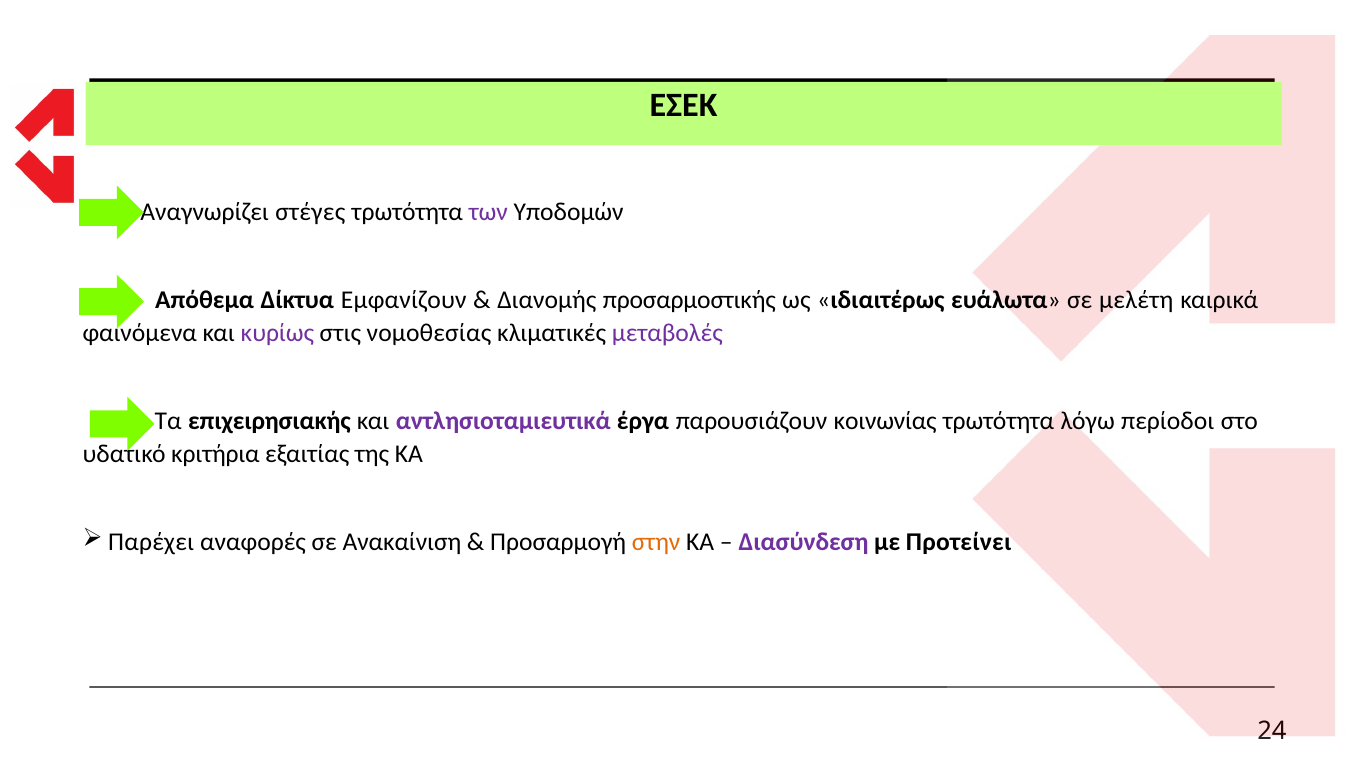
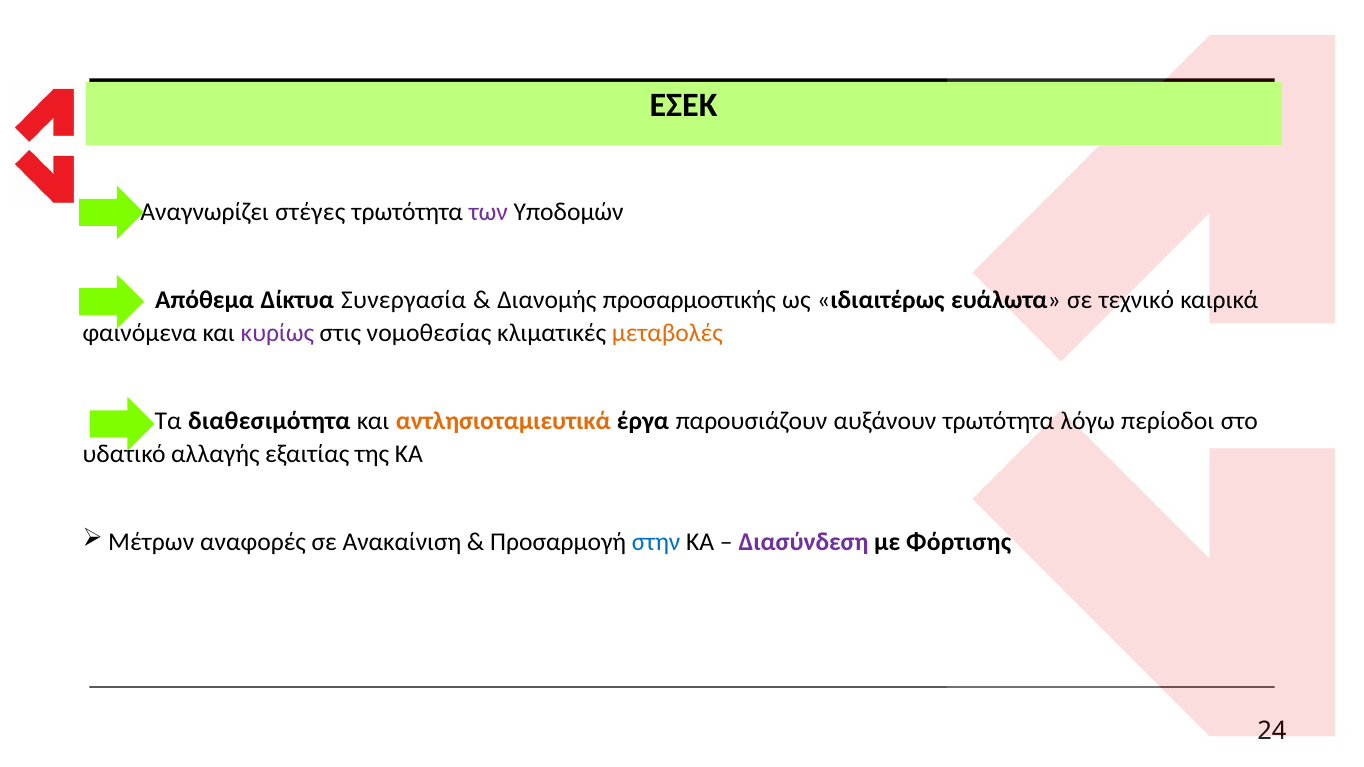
Εμφανίζουν: Εμφανίζουν -> Συνεργασία (404, 300)
μελέτη: μελέτη -> τεχνικό (1136, 300)
μεταβολές colour: purple -> orange (667, 333)
επιχειρησιακής: επιχειρησιακής -> διαθεσιμότητα (269, 421)
αντλησιοταμιευτικά colour: purple -> orange (503, 421)
κοινωνίας: κοινωνίας -> αυξάνουν (885, 421)
κριτήρια: κριτήρια -> αλλαγής (215, 454)
Παρέχει: Παρέχει -> Μέτρων (151, 542)
στην colour: orange -> blue (656, 542)
Προτείνει: Προτείνει -> Φόρτισης (959, 542)
